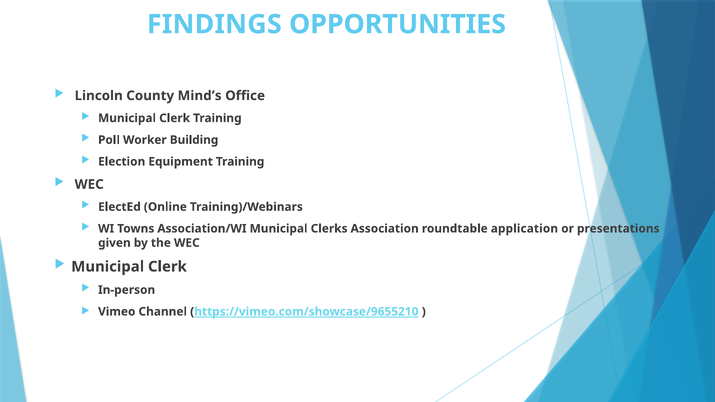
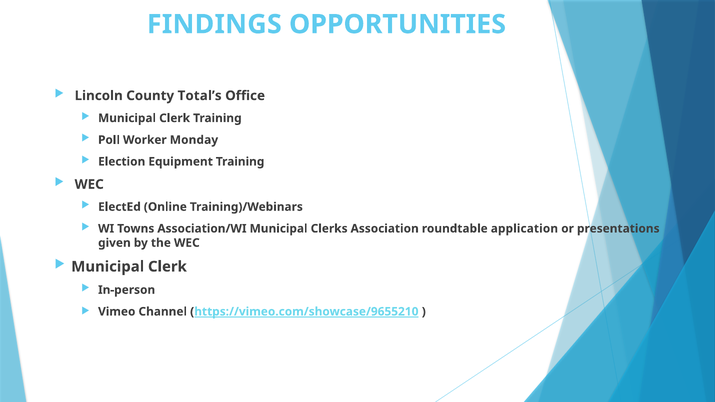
Mind’s: Mind’s -> Total’s (200, 96)
Building: Building -> Monday (194, 140)
